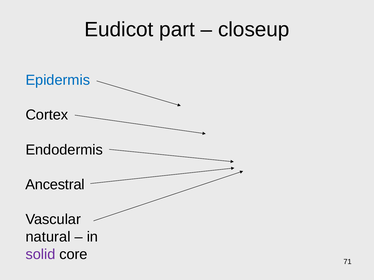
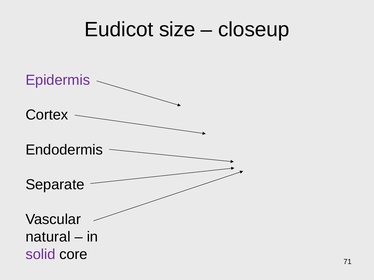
part: part -> size (177, 29)
Epidermis colour: blue -> purple (58, 80)
Ancestral: Ancestral -> Separate (55, 185)
